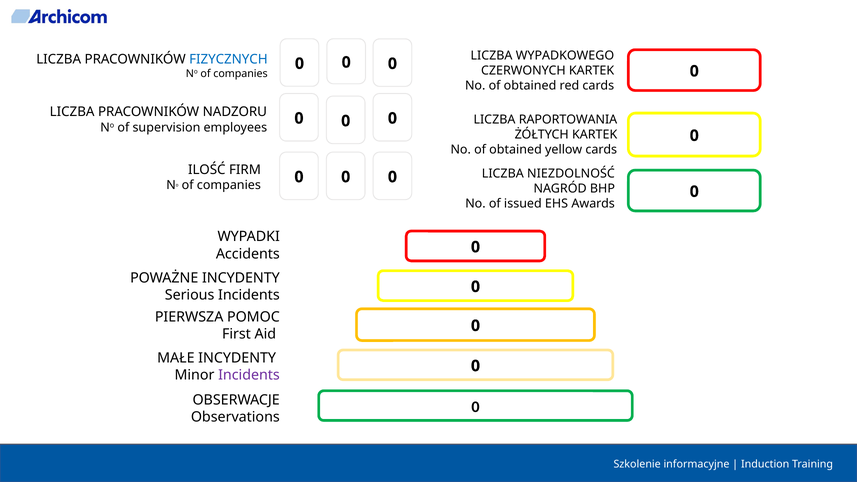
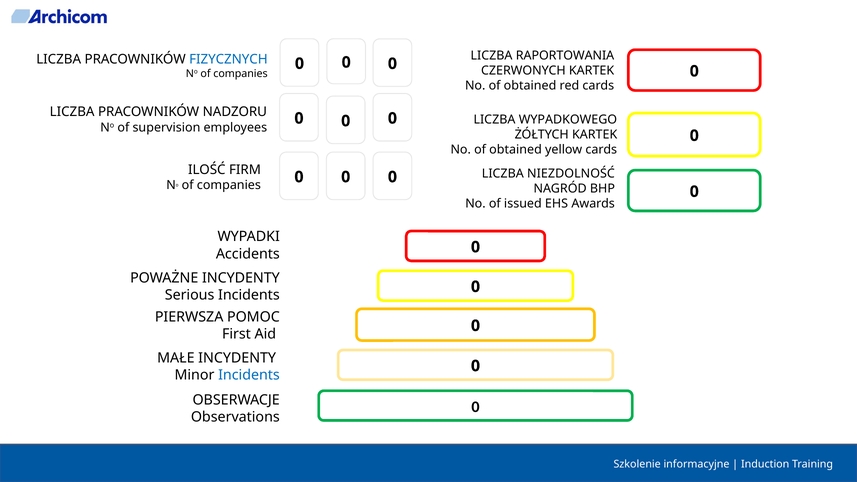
WYPADKOWEGO: WYPADKOWEGO -> RAPORTOWANIA (565, 56)
RAPORTOWANIA: RAPORTOWANIA -> WYPADKOWEGO (568, 120)
Incidents colour: purple -> blue (249, 375)
